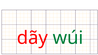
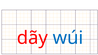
wúi colour: green -> blue (68, 38)
